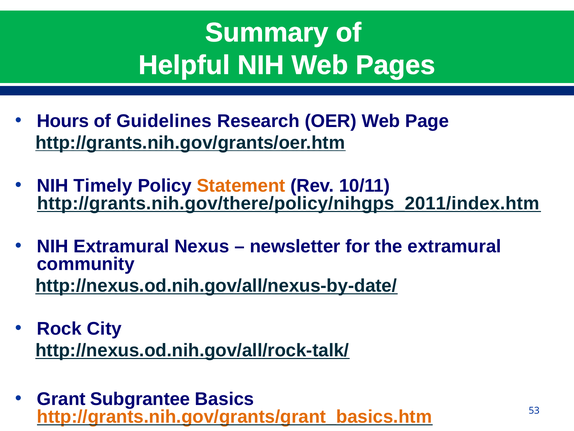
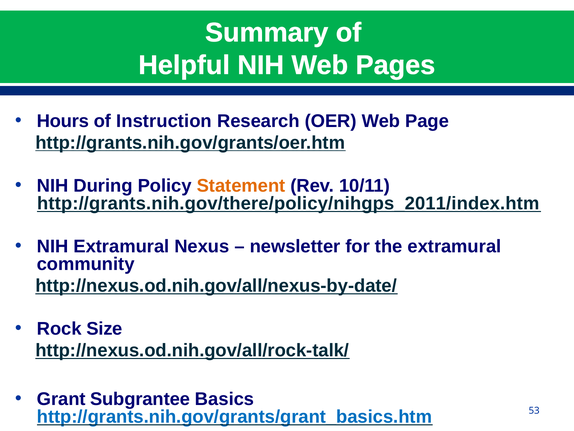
Guidelines: Guidelines -> Instruction (164, 121)
Timely: Timely -> During (103, 186)
City: City -> Size (104, 329)
http://grants.nih.gov/grants/grant_basics.htm colour: orange -> blue (234, 416)
